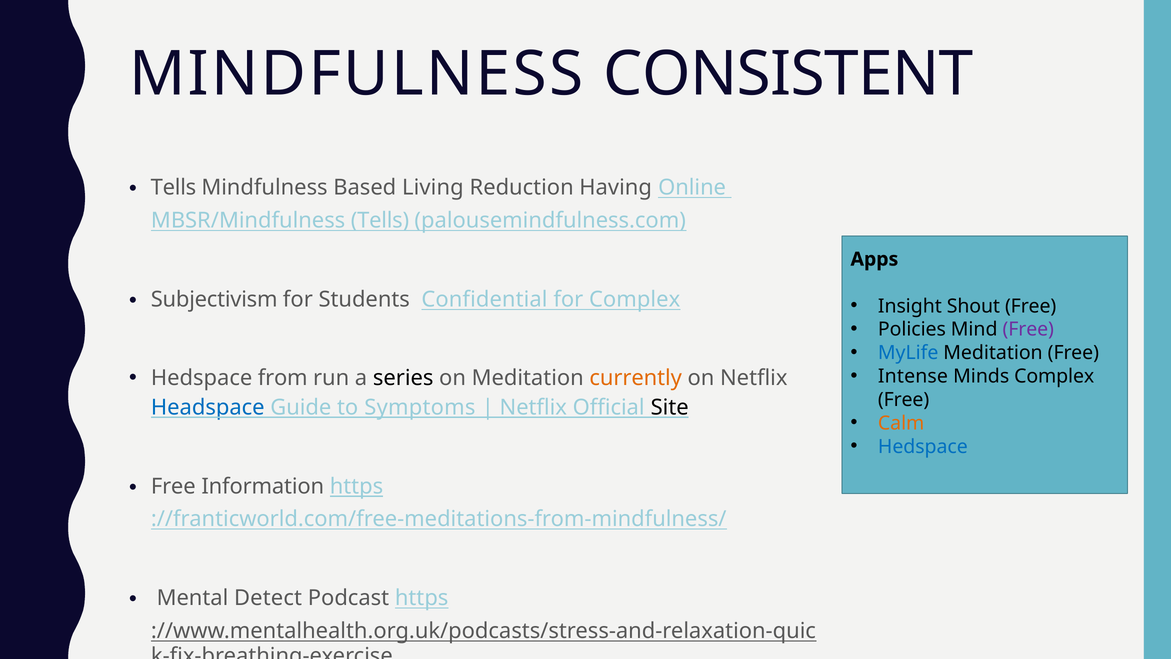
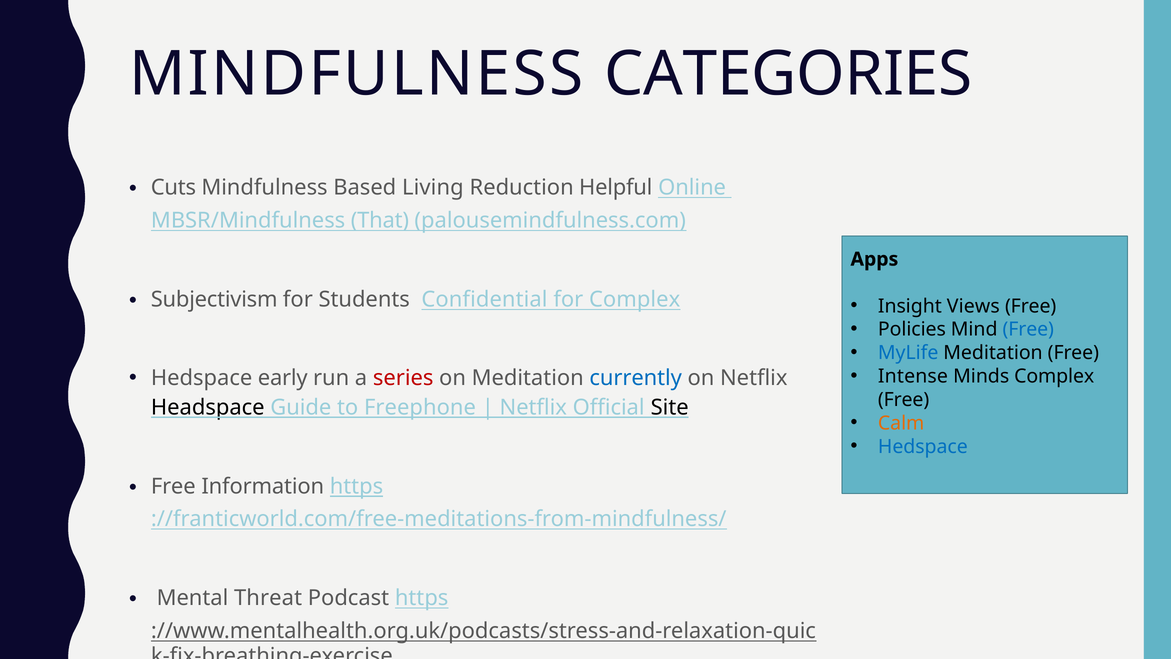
CONSISTENT: CONSISTENT -> CATEGORIES (788, 74)
Tells: Tells -> Cuts (173, 188)
Having: Having -> Helpful (616, 188)
MBSR/Mindfulness Tells: Tells -> That (380, 220)
Shout: Shout -> Views (973, 306)
Free colour: purple -> blue (1028, 329)
from: from -> early (283, 378)
series colour: black -> red (403, 378)
currently colour: orange -> blue (636, 378)
Headspace colour: blue -> black (208, 407)
Symptoms: Symptoms -> Freephone (420, 407)
Detect: Detect -> Threat (268, 598)
